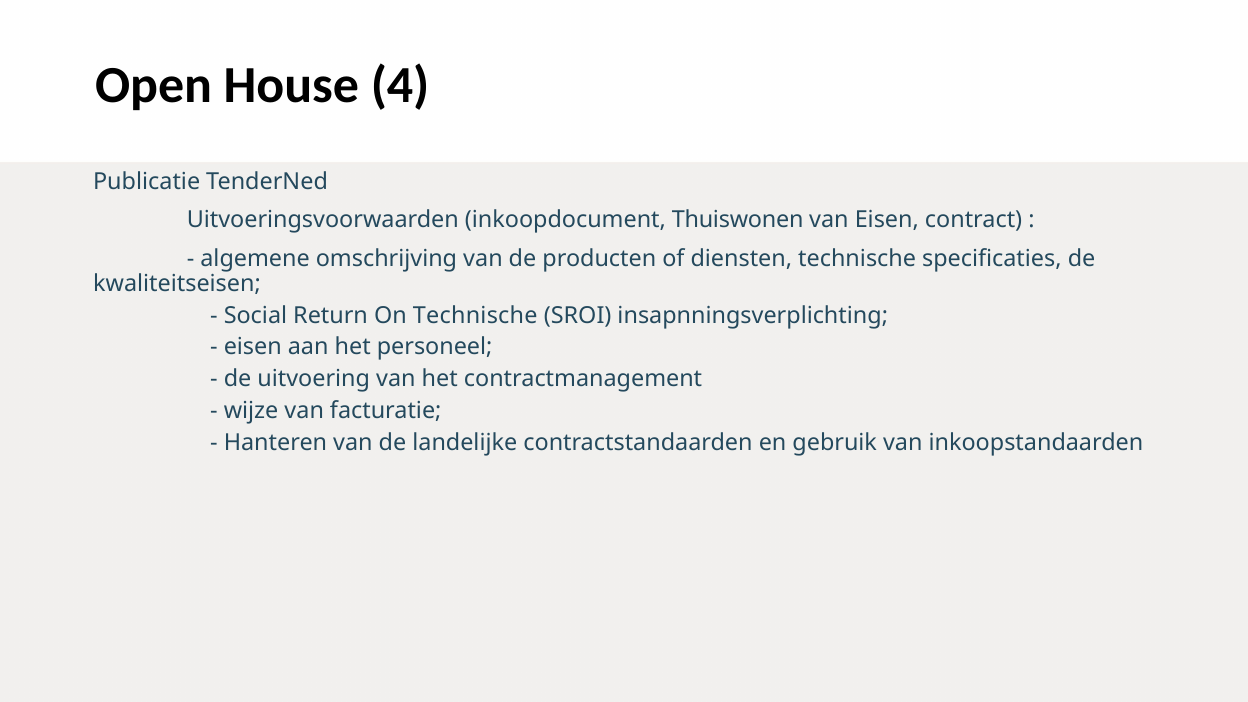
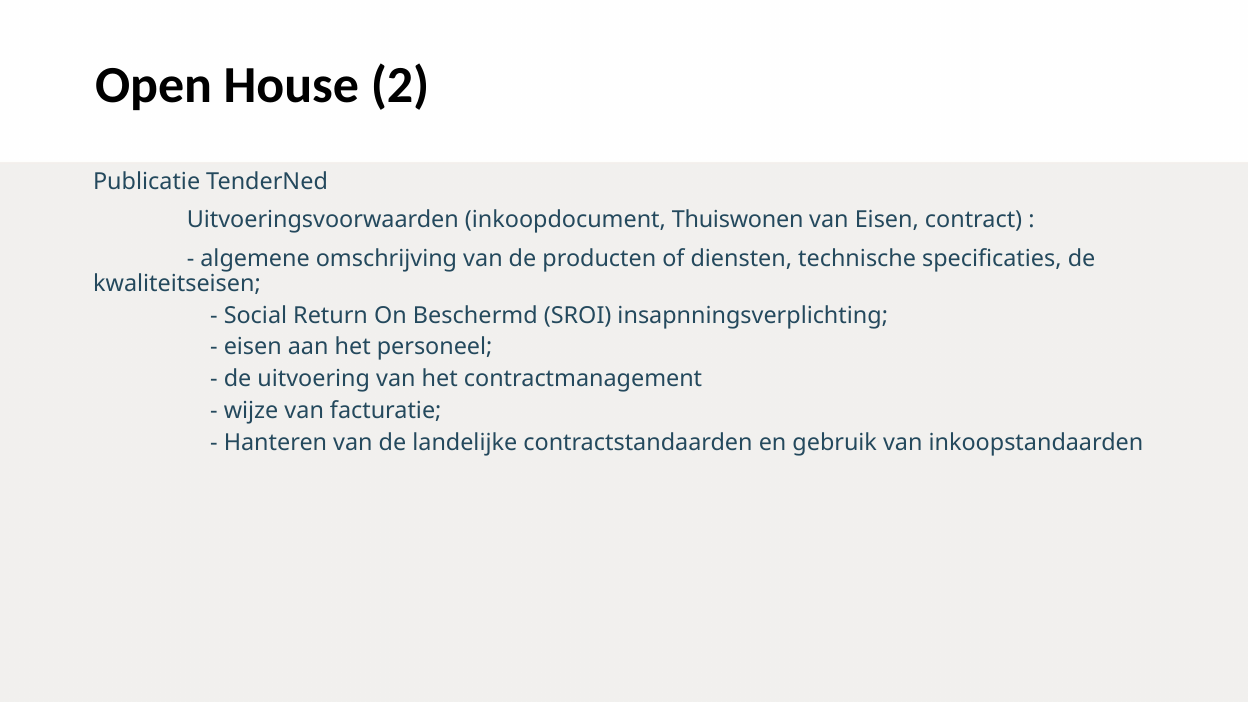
4: 4 -> 2 (400, 86)
On Technische: Technische -> Beschermd (475, 315)
